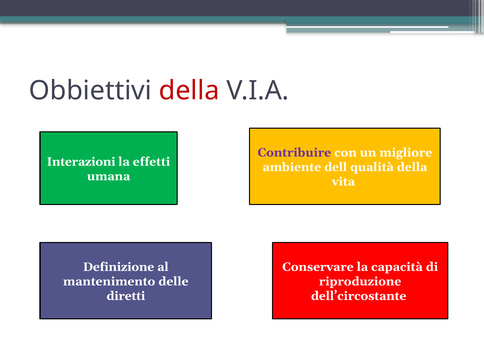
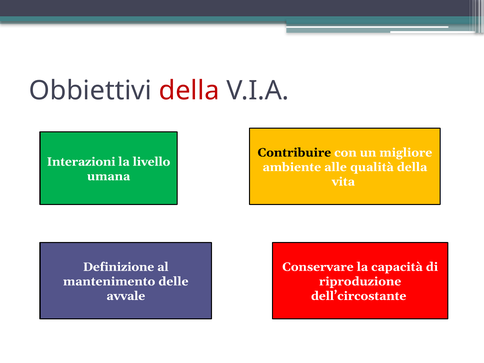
Contribuire colour: purple -> black (294, 153)
effetti: effetti -> livello (152, 162)
dell: dell -> alle (336, 167)
diretti: diretti -> avvale (126, 296)
